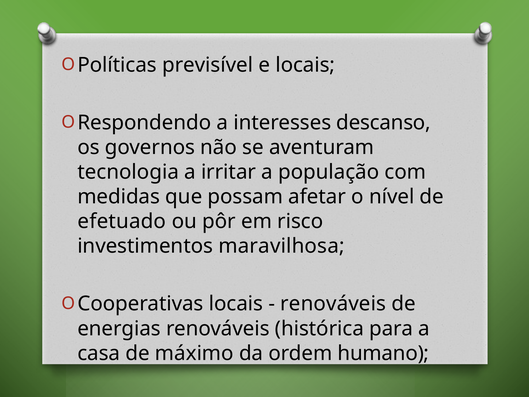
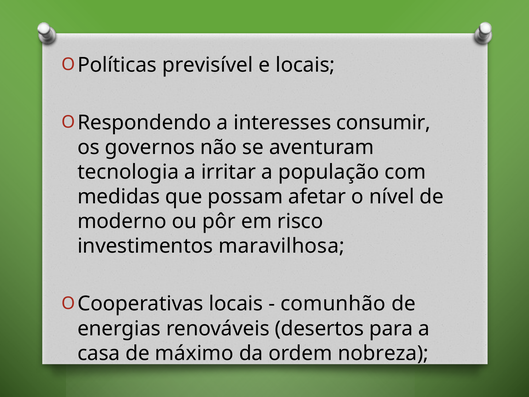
descanso: descanso -> consumir (384, 122)
efetuado: efetuado -> moderno (122, 221)
renováveis: renováveis -> comunhão (333, 304)
histórica: histórica -> desertos (319, 328)
humano: humano -> nobreza (383, 353)
